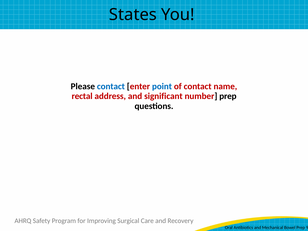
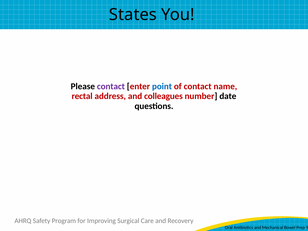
contact colour: blue -> purple (111, 86)
significant: significant -> colleagues (163, 96)
number prep: prep -> date (228, 96)
